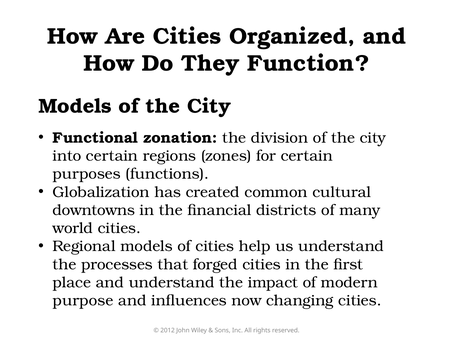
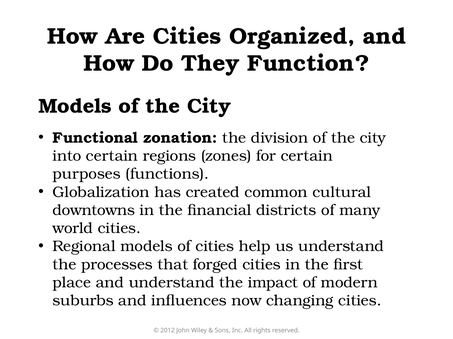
purpose: purpose -> suburbs (83, 301)
